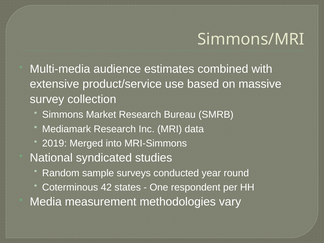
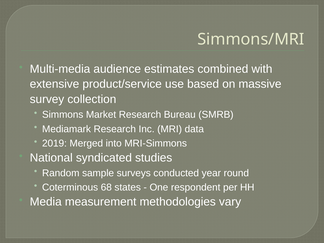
42: 42 -> 68 (106, 187)
